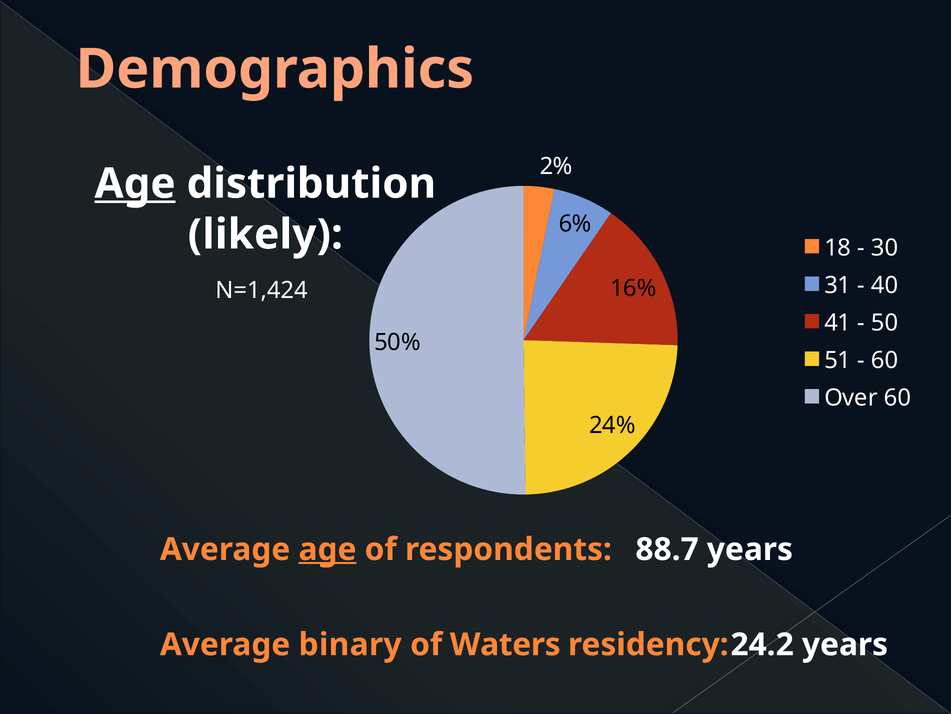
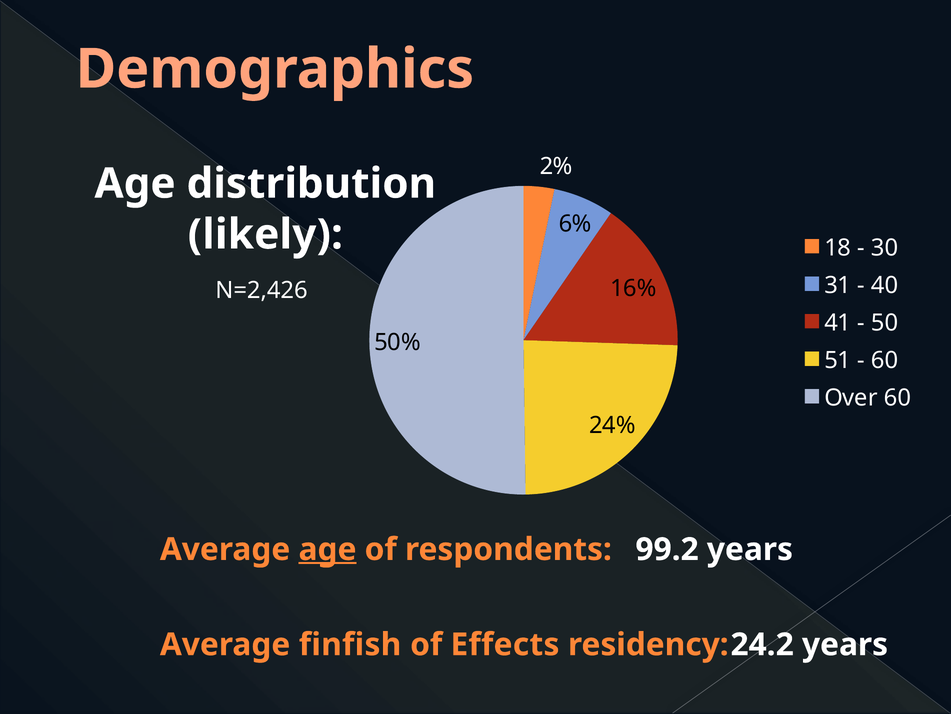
Age underline: present -> none (135, 184)
N=1,424: N=1,424 -> N=2,426 (262, 290)
88.7: 88.7 -> 99.2 (667, 549)
binary: binary -> finfish (350, 644)
Waters: Waters -> Effects (505, 644)
